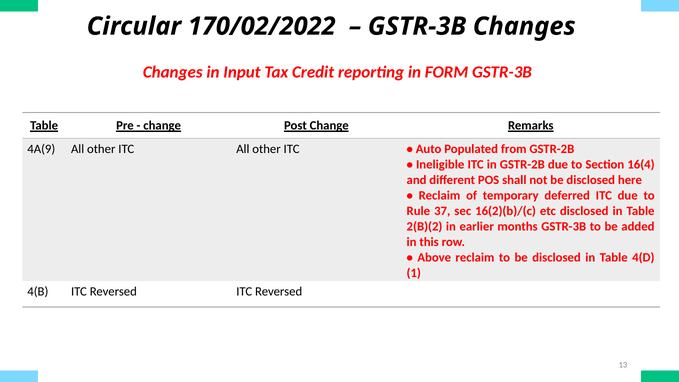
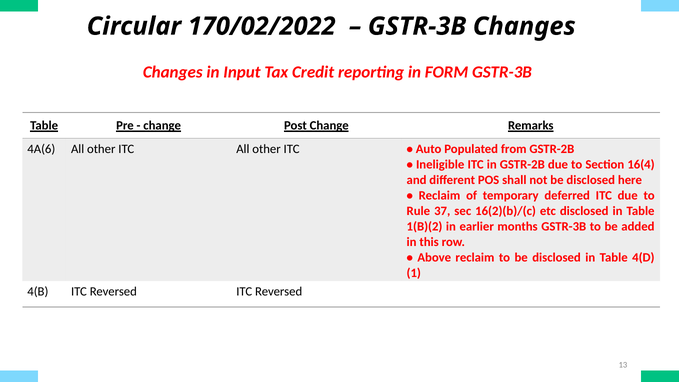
4A(9: 4A(9 -> 4A(6 (41, 149)
2(B)(2: 2(B)(2 -> 1(B)(2 (425, 227)
